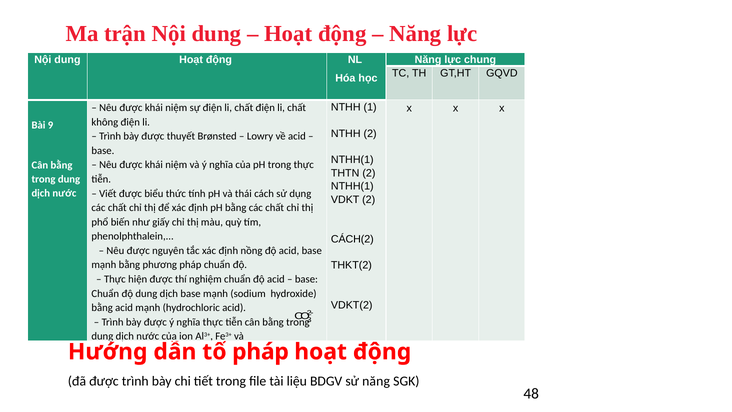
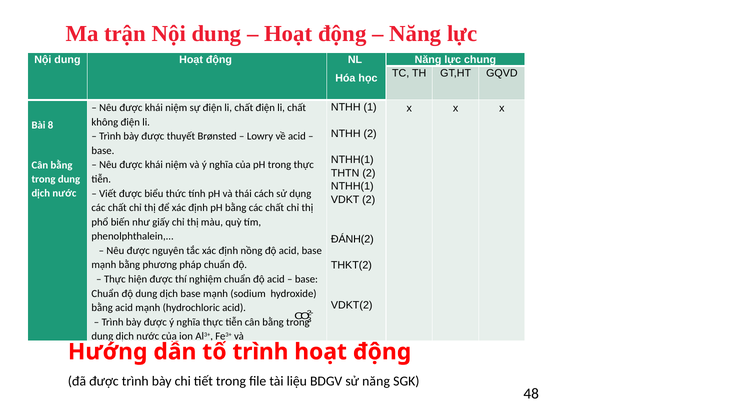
9: 9 -> 8 (51, 125)
CÁCH(2: CÁCH(2 -> ĐÁNH(2 (352, 239)
tổ pháp: pháp -> trình (260, 352)
